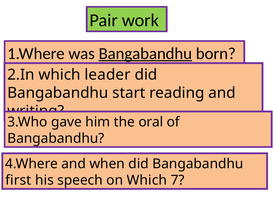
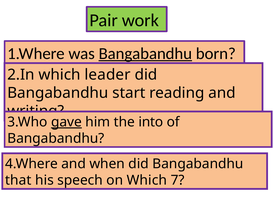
gave underline: none -> present (66, 122)
oral: oral -> into (151, 122)
first: first -> that (18, 181)
